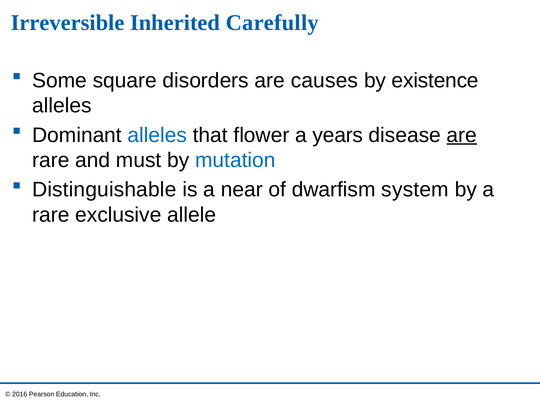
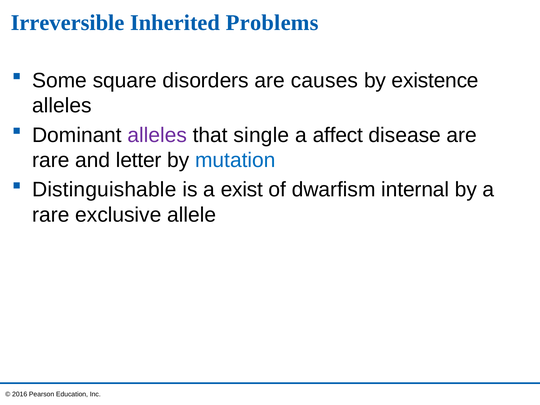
Carefully: Carefully -> Problems (272, 23)
alleles colour: blue -> purple (157, 135)
flower: flower -> single (261, 135)
years: years -> affect (338, 135)
are underline: present -> none (462, 135)
must: must -> letter (139, 160)
near: near -> exist (242, 190)
system: system -> internal (415, 190)
